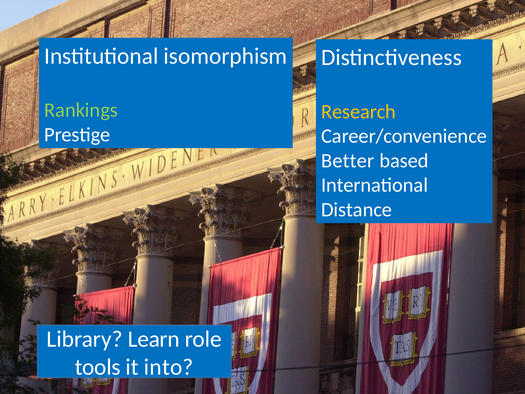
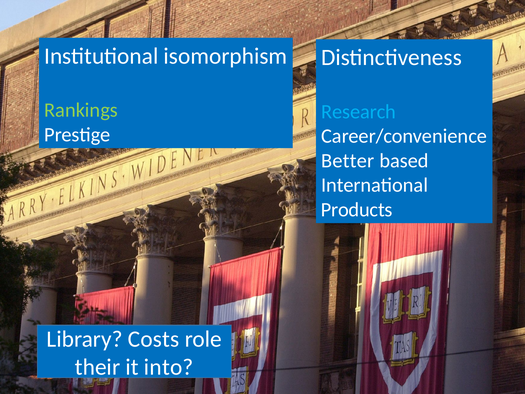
Research colour: yellow -> light blue (359, 112)
Distance: Distance -> Products (357, 210)
Learn: Learn -> Costs (154, 339)
tools: tools -> their (98, 367)
